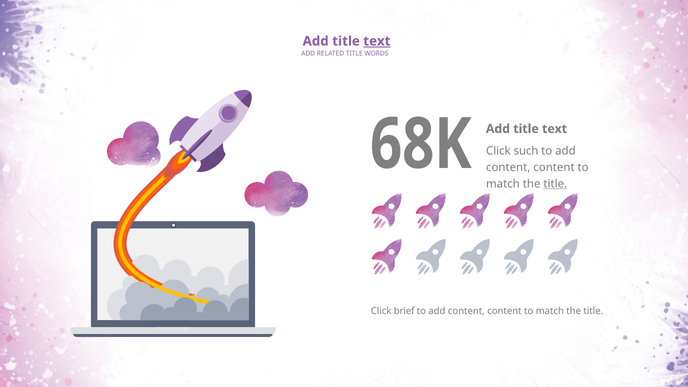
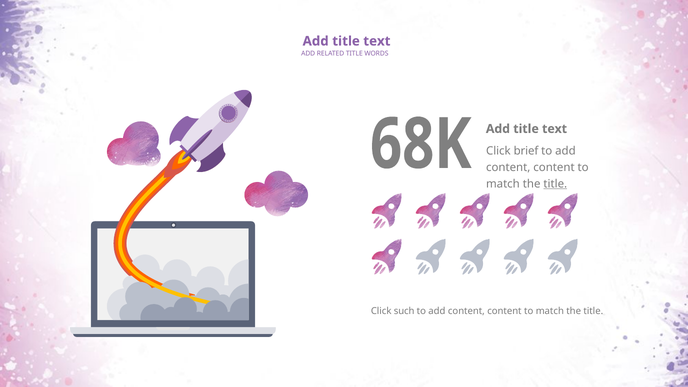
text underline: present -> none (377, 41)
such: such -> brief (526, 151)
brief: brief -> such (404, 311)
